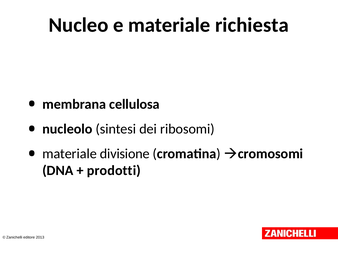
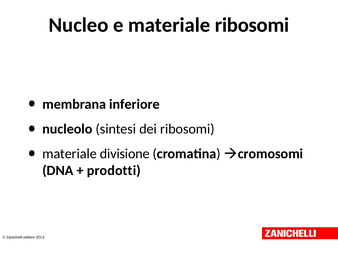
materiale richiesta: richiesta -> ribosomi (252, 25)
cellulosa: cellulosa -> inferiore (134, 104)
